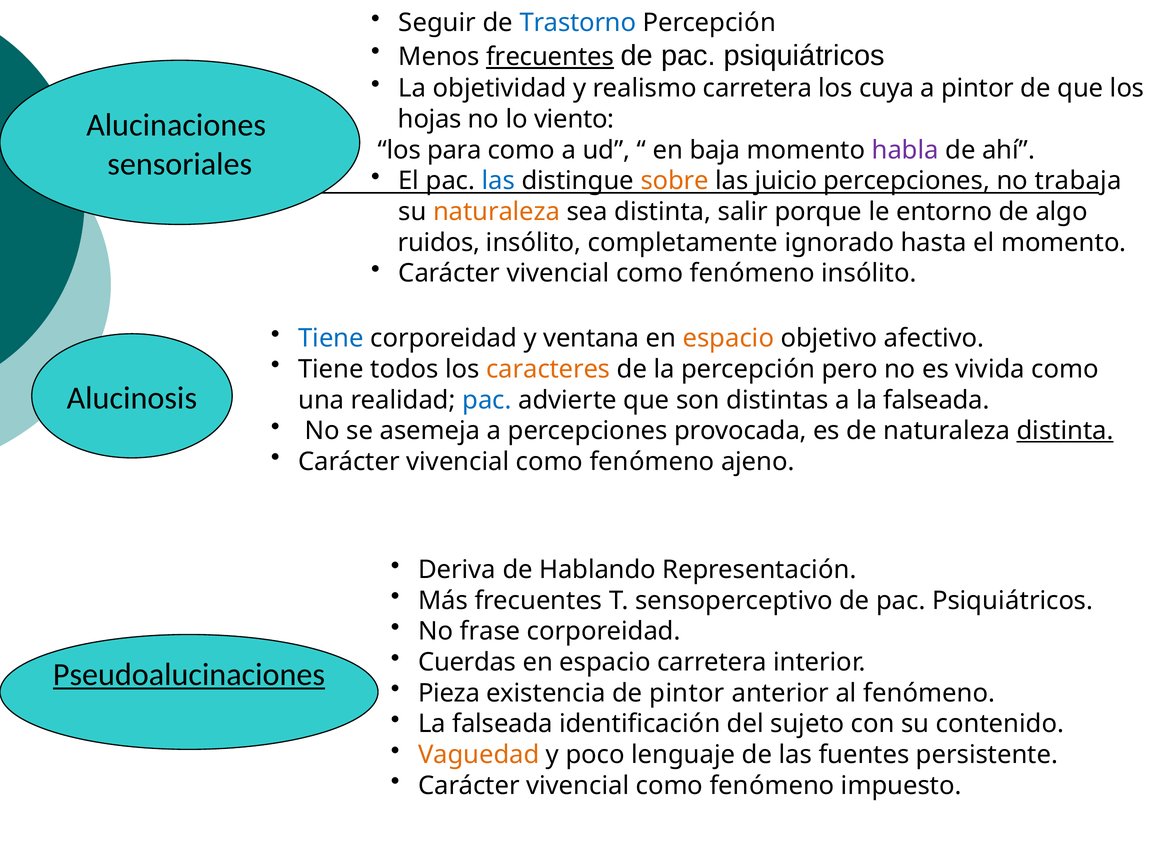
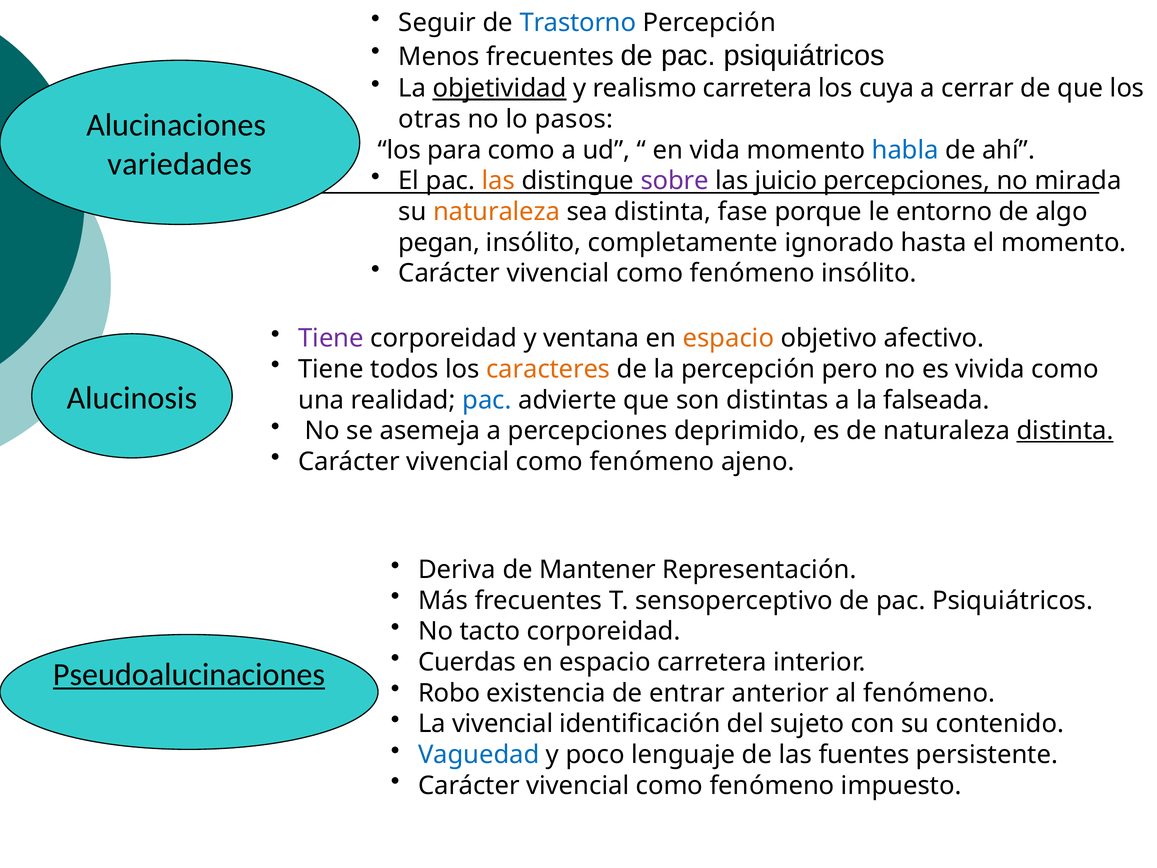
frecuentes underline: present -> none (550, 57)
objetividad underline: none -> present (500, 88)
a pintor: pintor -> cerrar (978, 88)
hojas: hojas -> otras (430, 119)
viento: viento -> pasos (574, 119)
baja: baja -> vida (715, 150)
habla colour: purple -> blue (905, 150)
sensoriales: sensoriales -> variedades (180, 164)
las colour: blue -> orange (498, 181)
sobre colour: orange -> purple (675, 181)
trabaja: trabaja -> mirada (1078, 181)
salir: salir -> fase (743, 212)
ruidos: ruidos -> pegan (439, 243)
Tiene colour: blue -> purple (331, 338)
provocada: provocada -> deprimido (740, 431)
Hablando: Hablando -> Mantener (598, 570)
frase: frase -> tacto (490, 631)
Pieza: Pieza -> Robo (449, 693)
de pintor: pintor -> entrar (687, 693)
falseada: falseada -> vivencial (503, 724)
Vaguedad colour: orange -> blue (479, 755)
